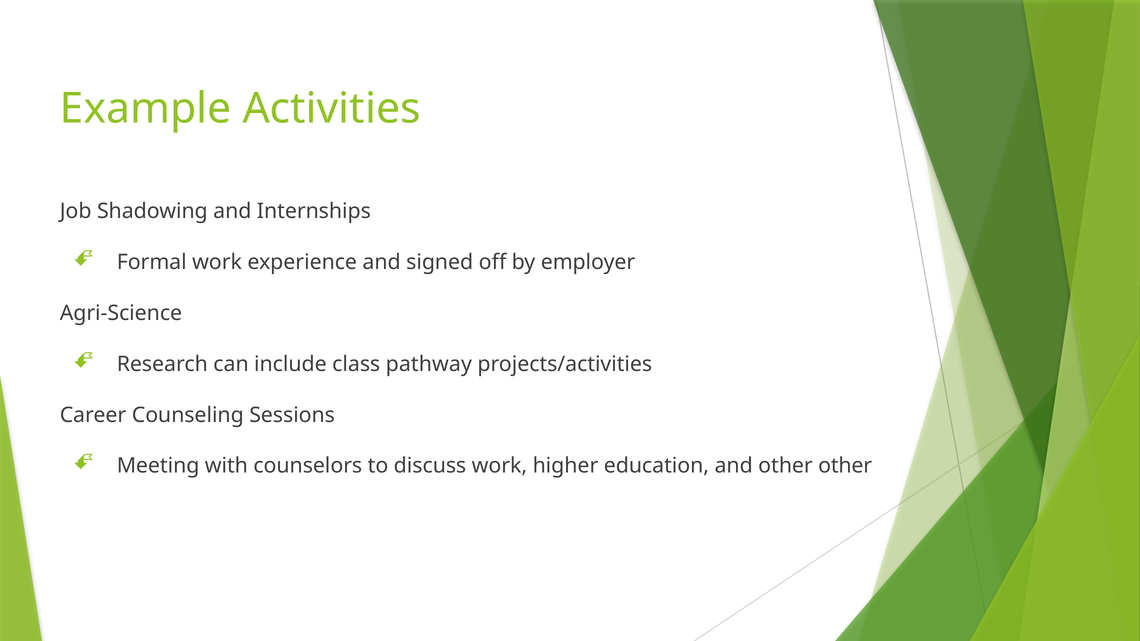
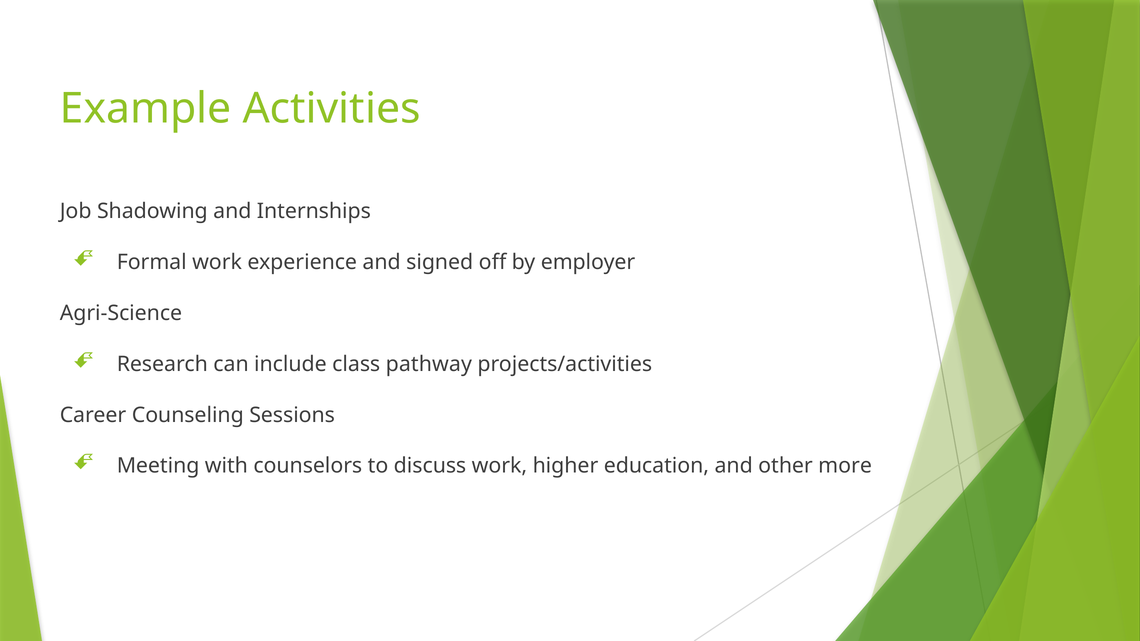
other other: other -> more (845, 466)
